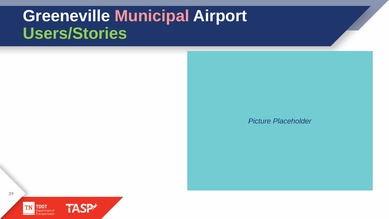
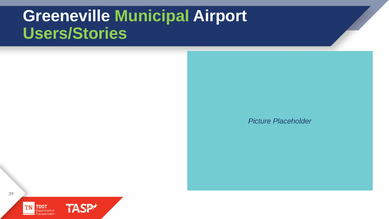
Municipal colour: pink -> light green (152, 16)
